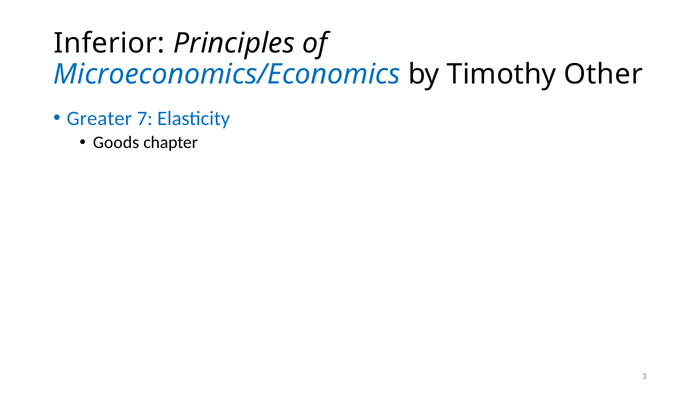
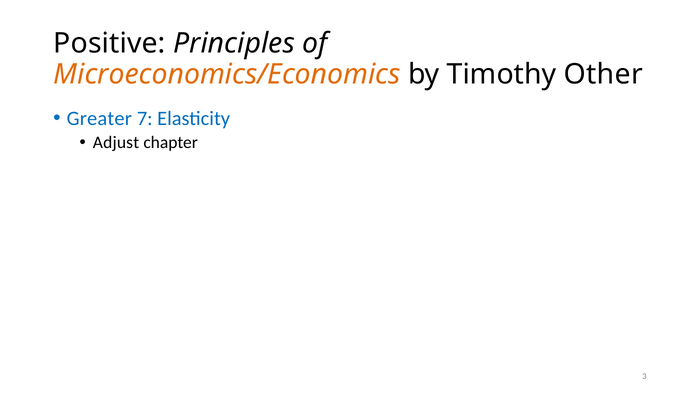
Inferior: Inferior -> Positive (109, 43)
Microeconomics/Economics colour: blue -> orange (227, 74)
Goods: Goods -> Adjust (116, 142)
